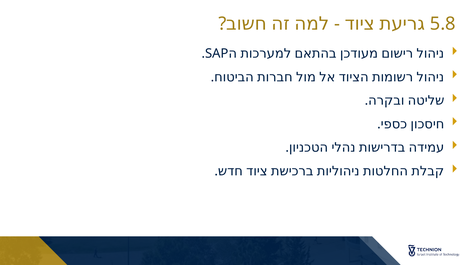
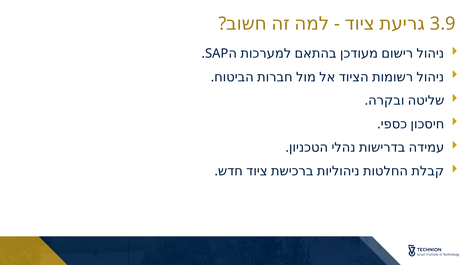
5.8: 5.8 -> 3.9 (443, 24)
